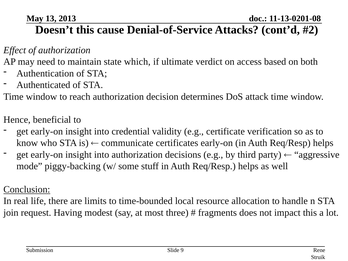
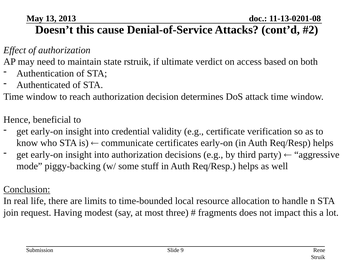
which: which -> rstruik (137, 62)
